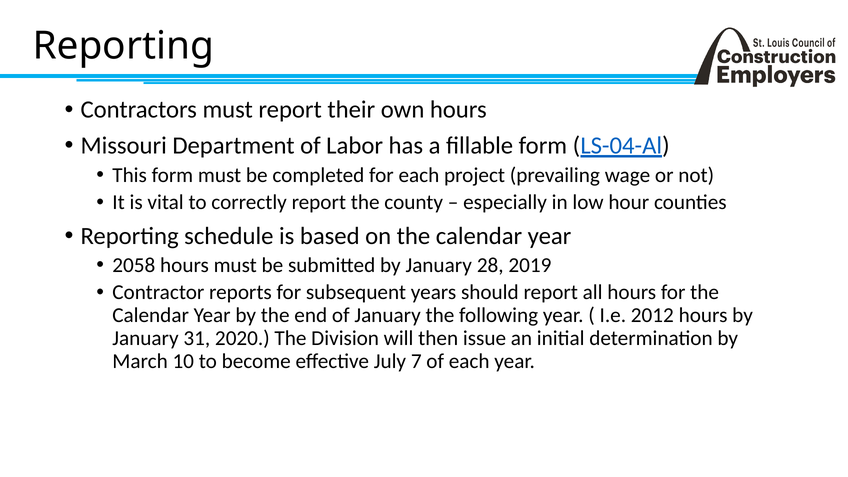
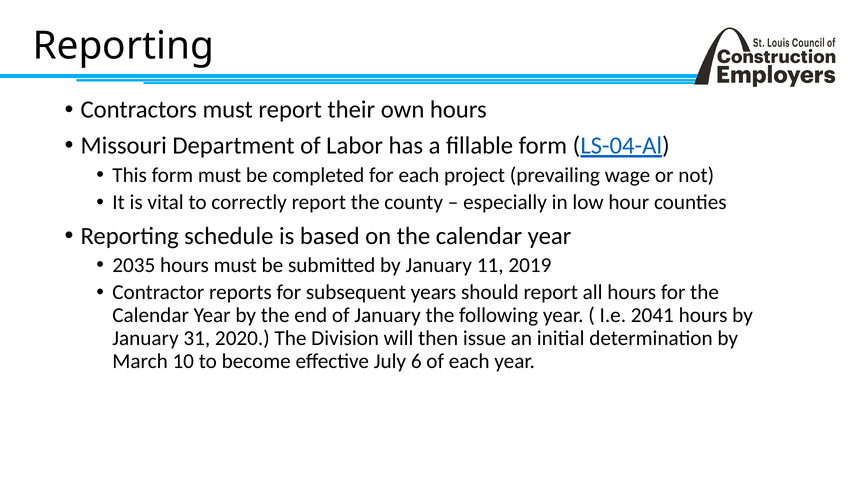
2058: 2058 -> 2035 (134, 265)
28: 28 -> 11 (490, 265)
2012: 2012 -> 2041 (652, 315)
7: 7 -> 6 (416, 361)
